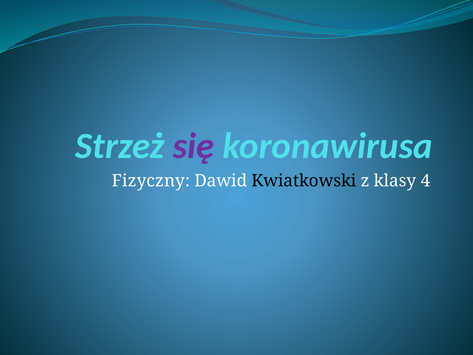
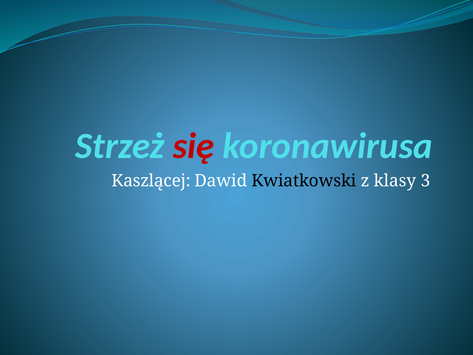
się colour: purple -> red (194, 146)
Fizyczny: Fizyczny -> Kaszlącej (151, 181)
4: 4 -> 3 (425, 181)
